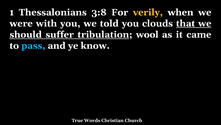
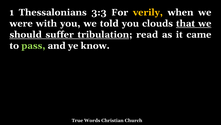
3:8: 3:8 -> 3:3 (99, 12)
wool: wool -> read (147, 34)
pass colour: light blue -> light green (33, 45)
